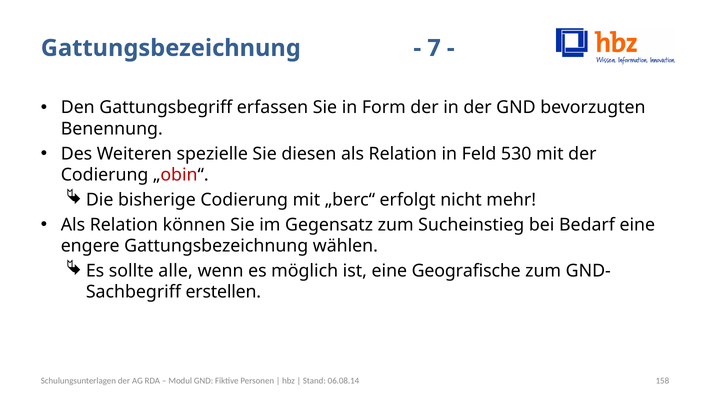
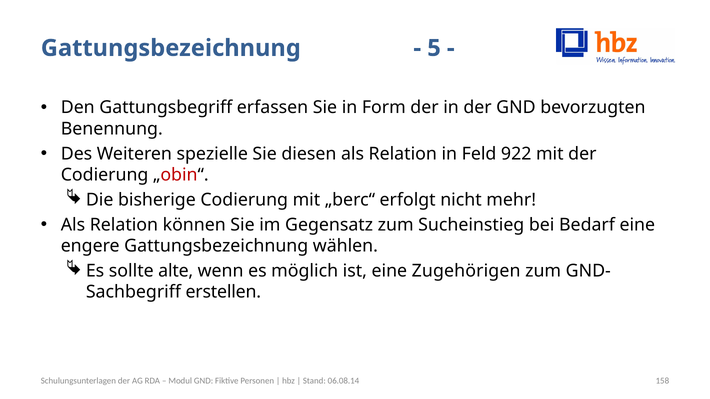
7: 7 -> 5 (434, 48)
530: 530 -> 922 (516, 154)
alle: alle -> alte (176, 271)
Geografische: Geografische -> Zugehörigen (466, 271)
